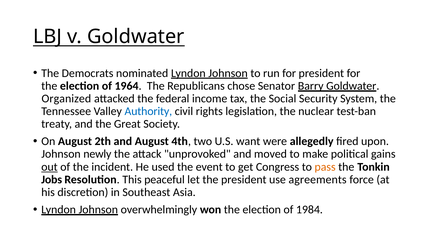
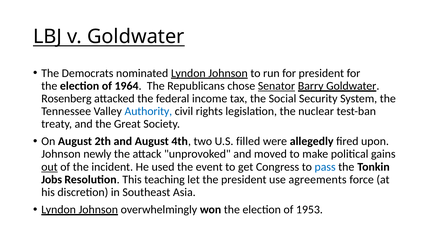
Senator underline: none -> present (276, 86)
Organized: Organized -> Rosenberg (66, 98)
want: want -> filled (248, 141)
pass colour: orange -> blue (325, 167)
peaceful: peaceful -> teaching (164, 179)
1984: 1984 -> 1953 (309, 209)
